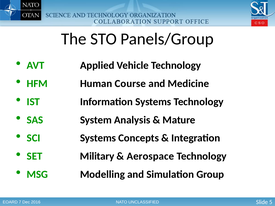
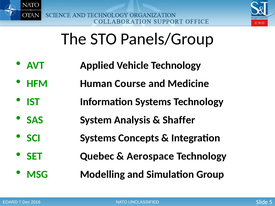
Mature: Mature -> Shaffer (179, 120)
Military: Military -> Quebec (97, 156)
